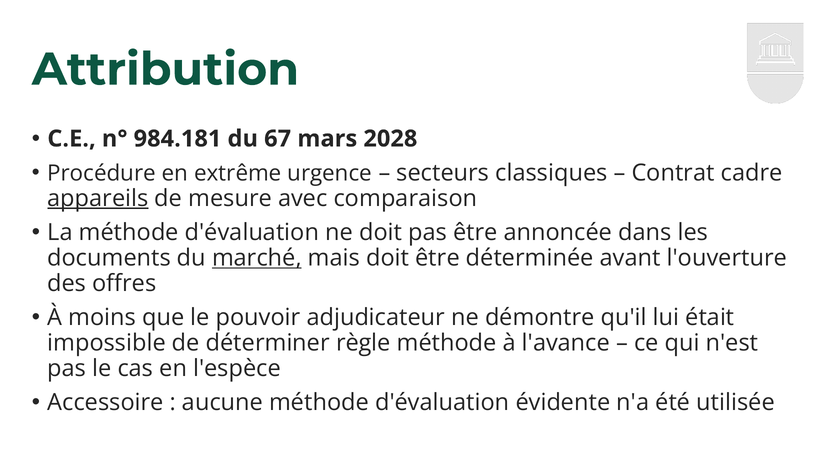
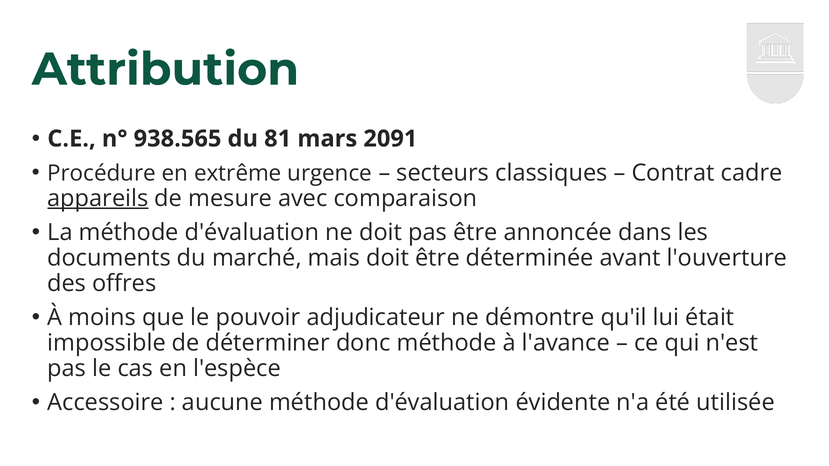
984.181: 984.181 -> 938.565 (178, 139)
67: 67 -> 81 (278, 139)
2028: 2028 -> 2091 (390, 139)
marché underline: present -> none (257, 258)
règle: règle -> donc (363, 343)
